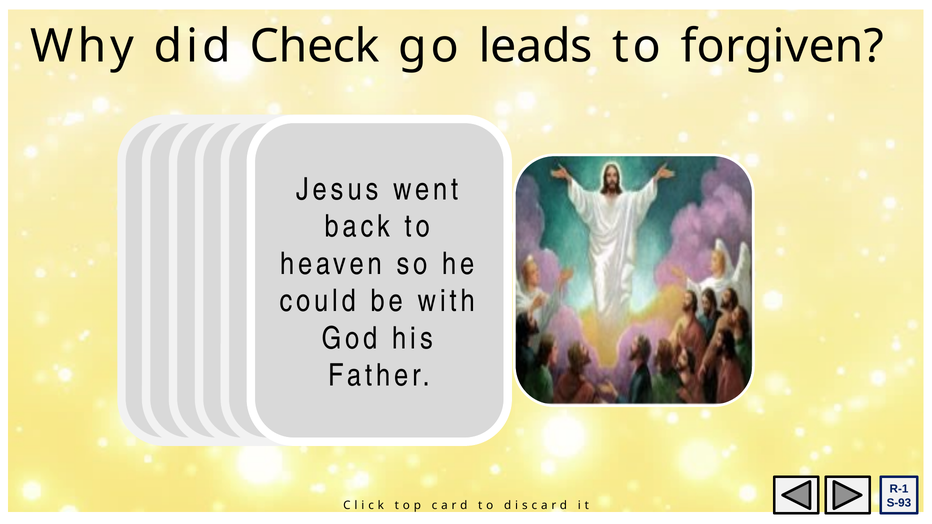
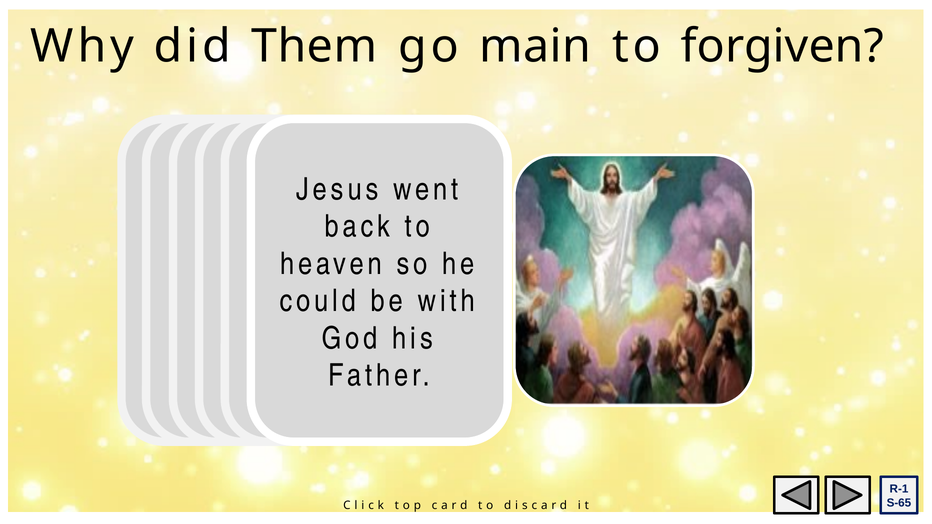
Check: Check -> Them (314, 47)
leads: leads -> main (535, 47)
S-93: S-93 -> S-65 (899, 503)
